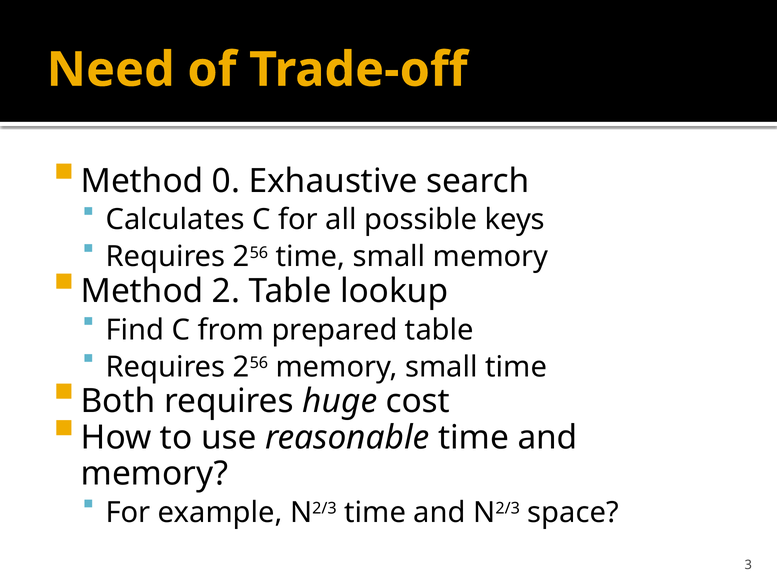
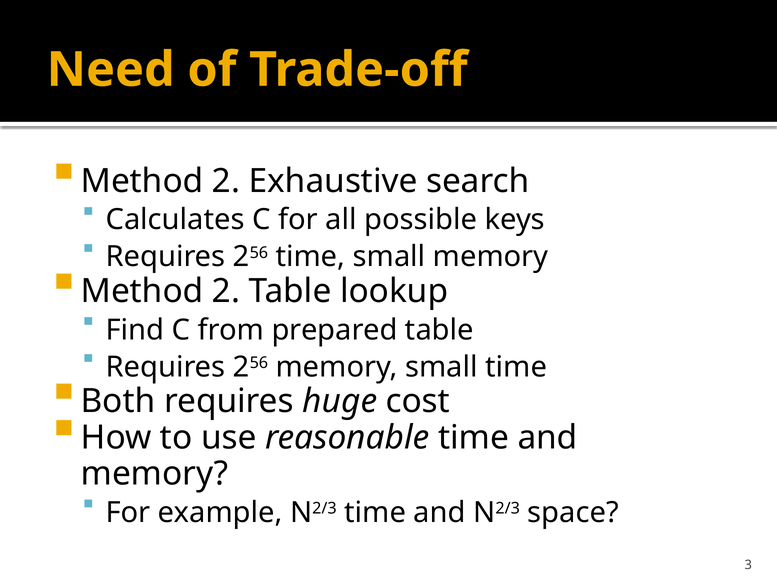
0: 0 -> 2 (226, 181)
